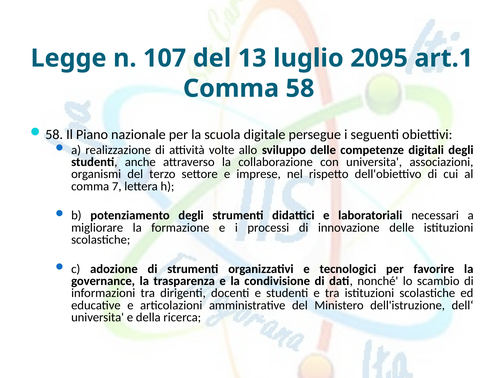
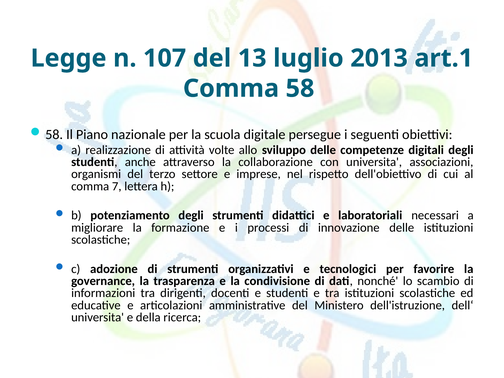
2095: 2095 -> 2013 (379, 58)
